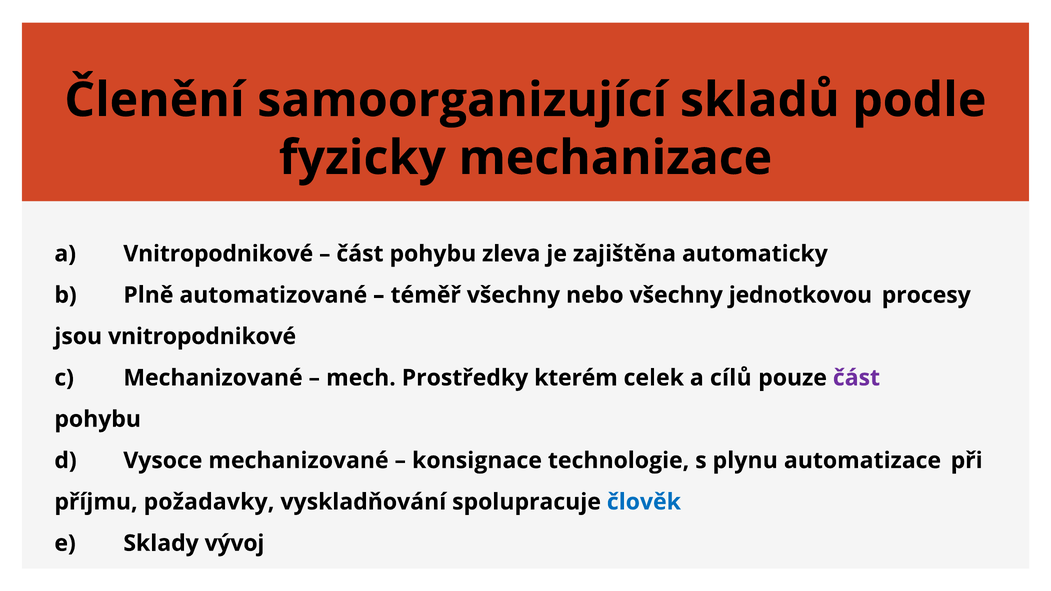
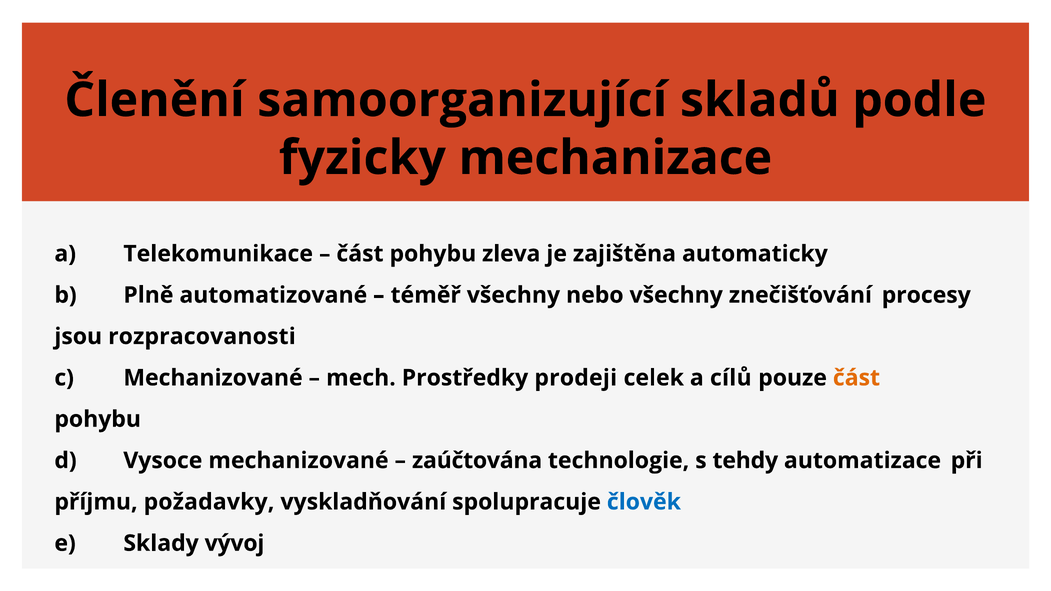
a Vnitropodnikové: Vnitropodnikové -> Telekomunikace (218, 254)
jednotkovou: jednotkovou -> znečišťování (800, 295)
jsou vnitropodnikové: vnitropodnikové -> rozpracovanosti (202, 337)
kterém: kterém -> prodeji (576, 378)
část colour: purple -> orange (856, 378)
konsignace: konsignace -> zaúčtována (477, 461)
plynu: plynu -> tehdy (745, 461)
